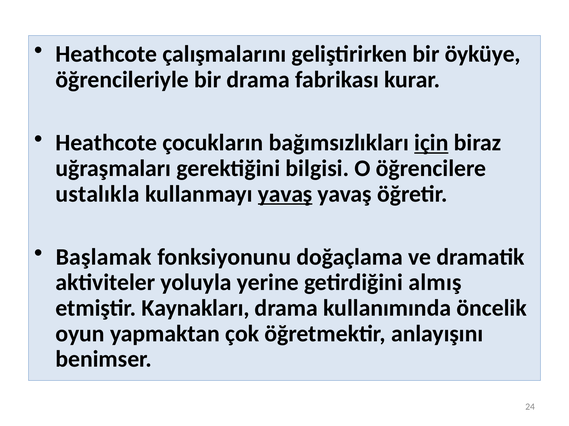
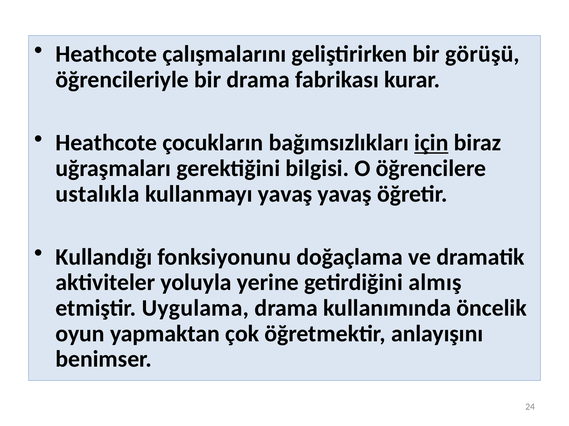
öyküye: öyküye -> görüşü (482, 54)
yavaş underline: present -> none (285, 194)
Başlamak: Başlamak -> Kullandığı (104, 257)
Kaynakları: Kaynakları -> Uygulama (195, 309)
